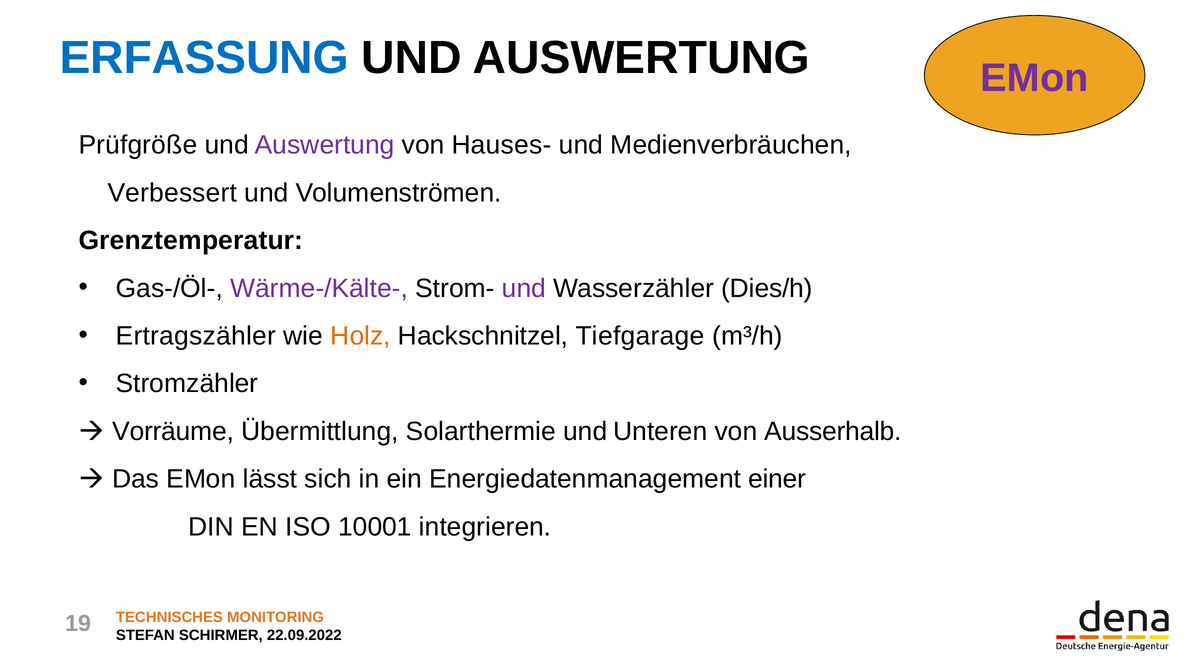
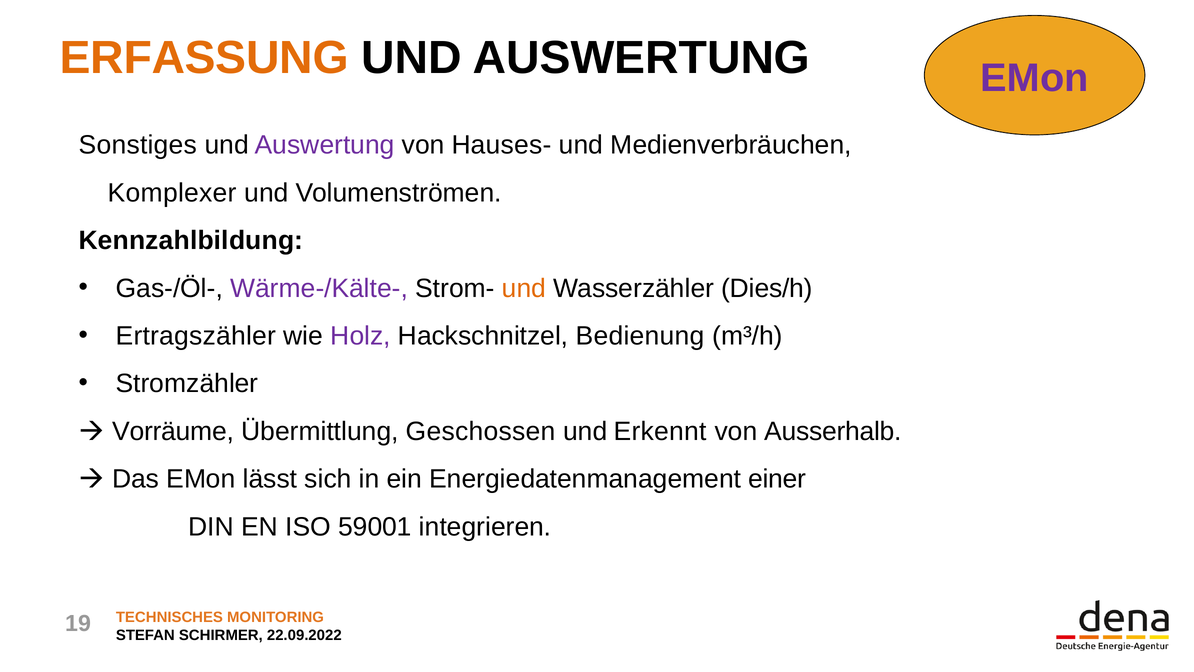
ERFASSUNG colour: blue -> orange (204, 58)
Prüfgröße: Prüfgröße -> Sonstiges (138, 145)
Verbessert: Verbessert -> Komplexer (172, 193)
Grenztemperatur: Grenztemperatur -> Kennzahlbildung (191, 240)
und colour: purple -> orange (524, 288)
Holz colour: orange -> purple (361, 336)
Tiefgarage: Tiefgarage -> Bedienung (640, 336)
Solarthermie: Solarthermie -> Geschossen (481, 431)
Unteren: Unteren -> Erkennt (660, 431)
10001: 10001 -> 59001 (375, 527)
